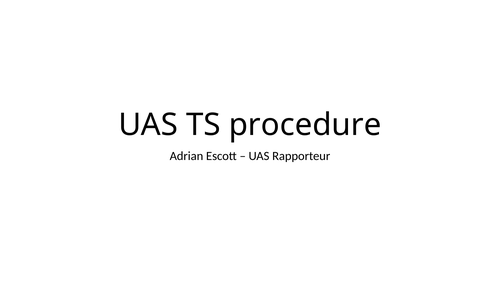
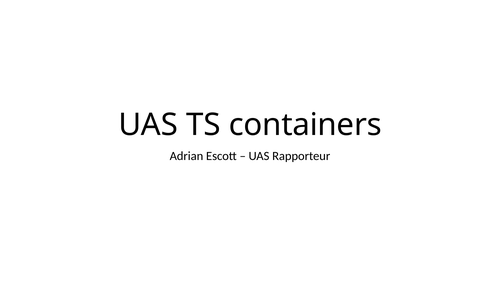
procedure: procedure -> containers (305, 125)
